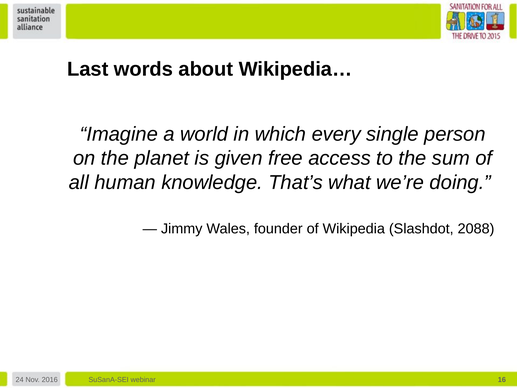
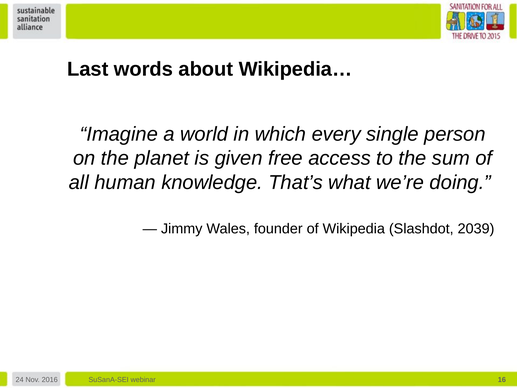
2088: 2088 -> 2039 (476, 229)
